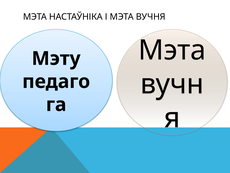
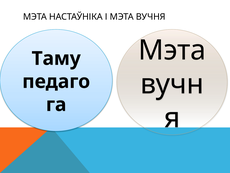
Мэту: Мэту -> Таму (56, 58)
